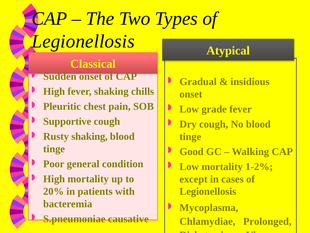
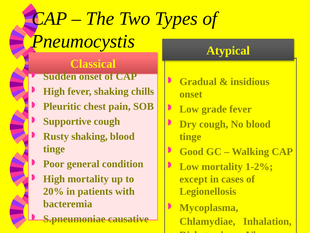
Legionellosis: Legionellosis -> Pneumocystis (83, 41)
Prolonged: Prolonged -> Inhalation (267, 221)
